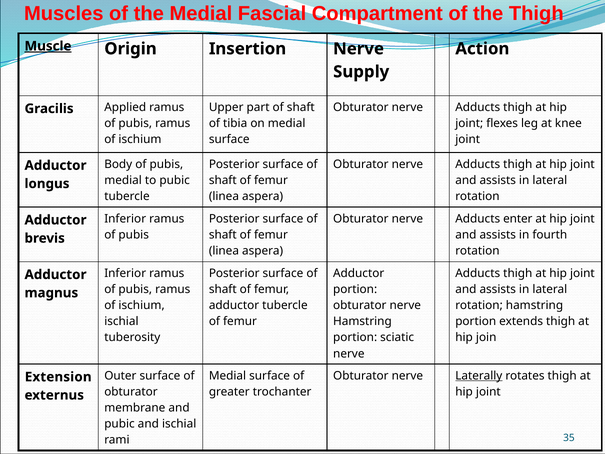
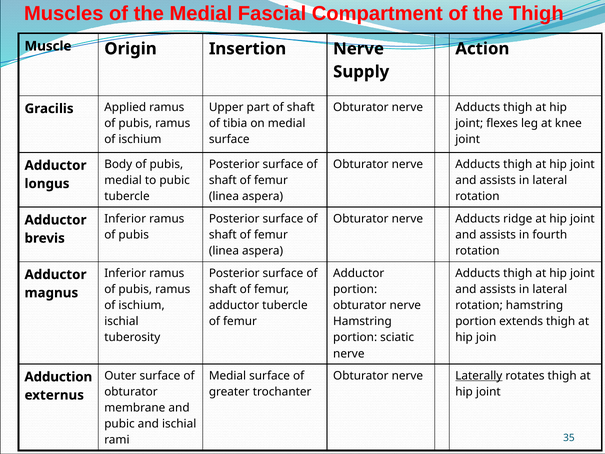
Muscle underline: present -> none (48, 46)
enter: enter -> ridge (518, 219)
Extension: Extension -> Adduction (58, 377)
